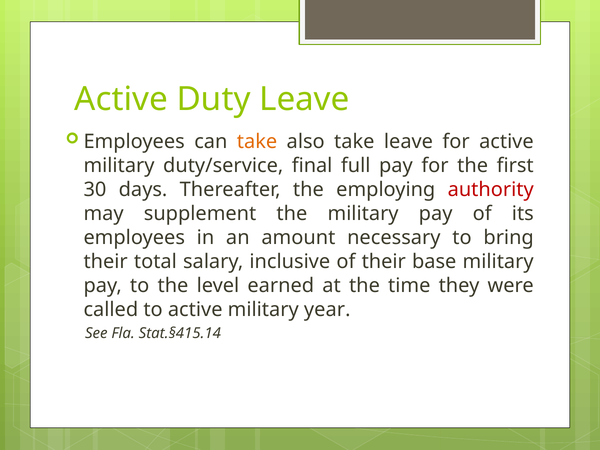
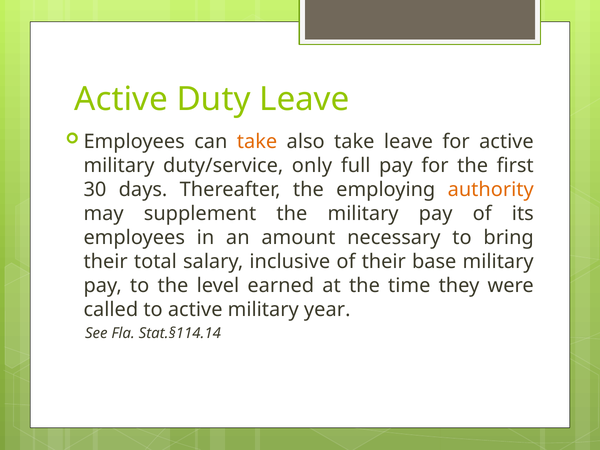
final: final -> only (312, 165)
authority colour: red -> orange (491, 189)
Stat.§415.14: Stat.§415.14 -> Stat.§114.14 (180, 333)
